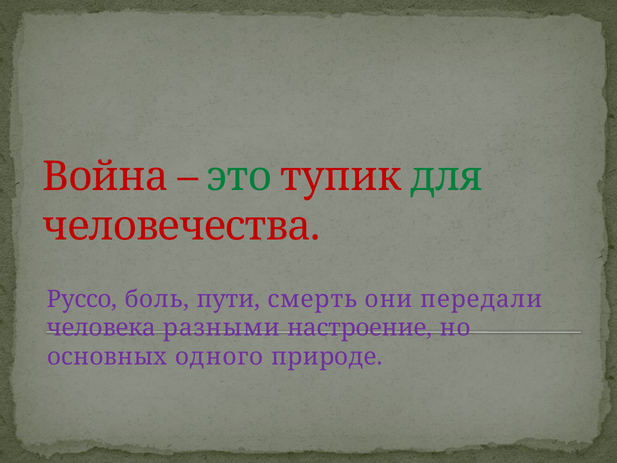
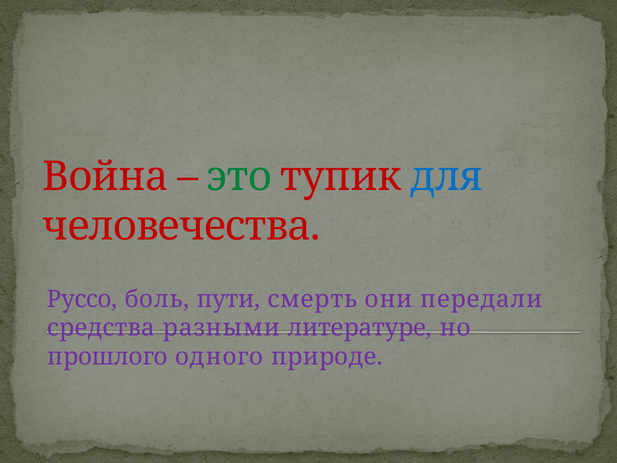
для colour: green -> blue (447, 177)
человека: человека -> средства (101, 328)
настроение: настроение -> литературе (360, 328)
основных: основных -> прошлого (107, 357)
